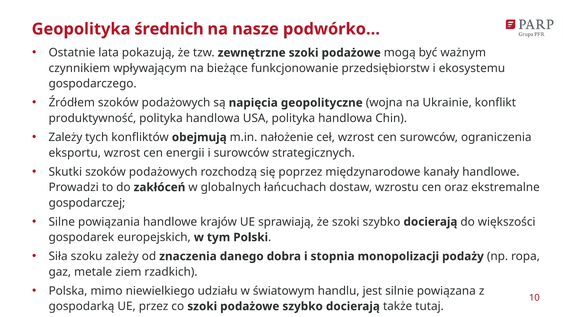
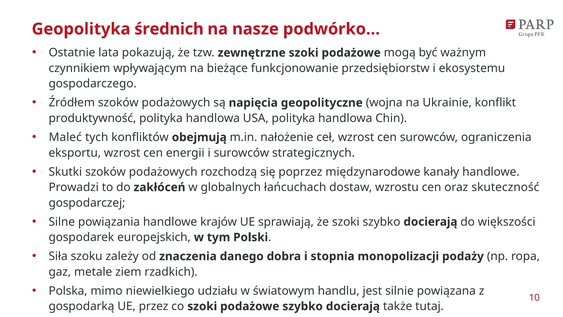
Zależy: Zależy -> Maleć (65, 137)
ekstremalne: ekstremalne -> skuteczność (505, 187)
